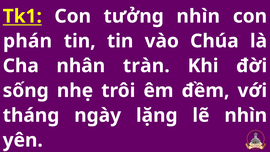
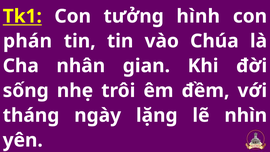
tưởng nhìn: nhìn -> hình (198, 16)
tràn: tràn -> gian (146, 66)
